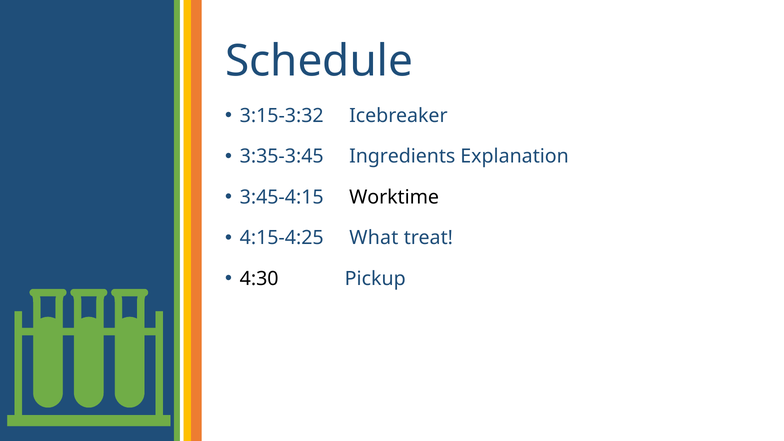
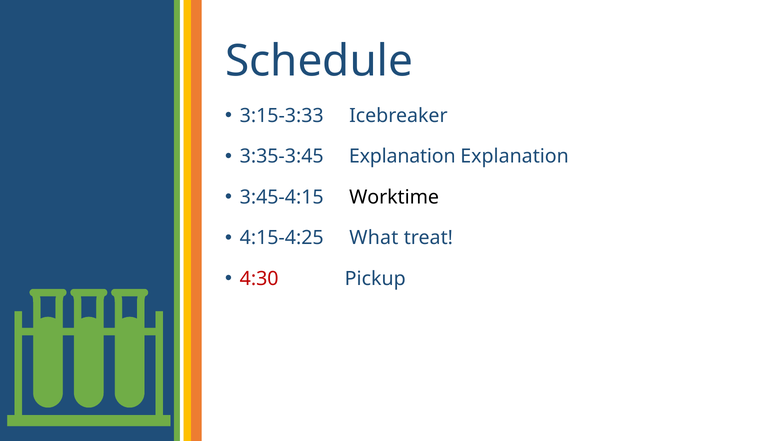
3:15-3:32: 3:15-3:32 -> 3:15-3:33 (282, 116)
3:35-3:45 Ingredients: Ingredients -> Explanation (402, 156)
4:30 colour: black -> red (259, 279)
